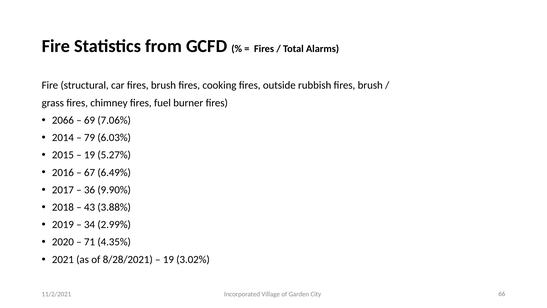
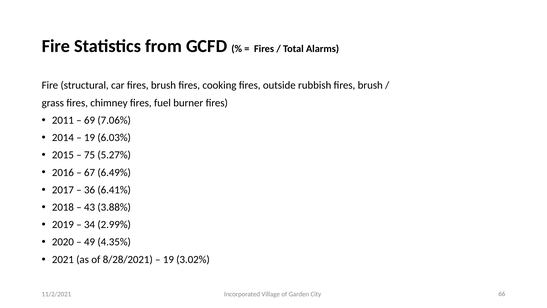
2066: 2066 -> 2011 (63, 120)
79: 79 -> 19 (90, 137)
19: 19 -> 75 (90, 155)
9.90%: 9.90% -> 6.41% (114, 190)
71: 71 -> 49 (90, 242)
